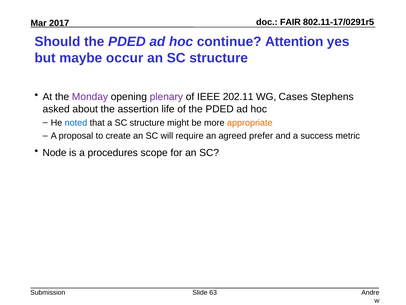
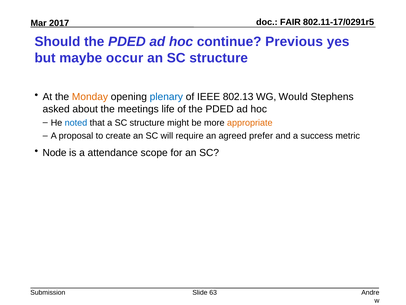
Attention: Attention -> Previous (294, 42)
Monday colour: purple -> orange (90, 97)
plenary colour: purple -> blue (166, 97)
202.11: 202.11 -> 802.13 (238, 97)
Cases: Cases -> Would (293, 97)
assertion: assertion -> meetings (138, 109)
procedures: procedures -> attendance (113, 152)
